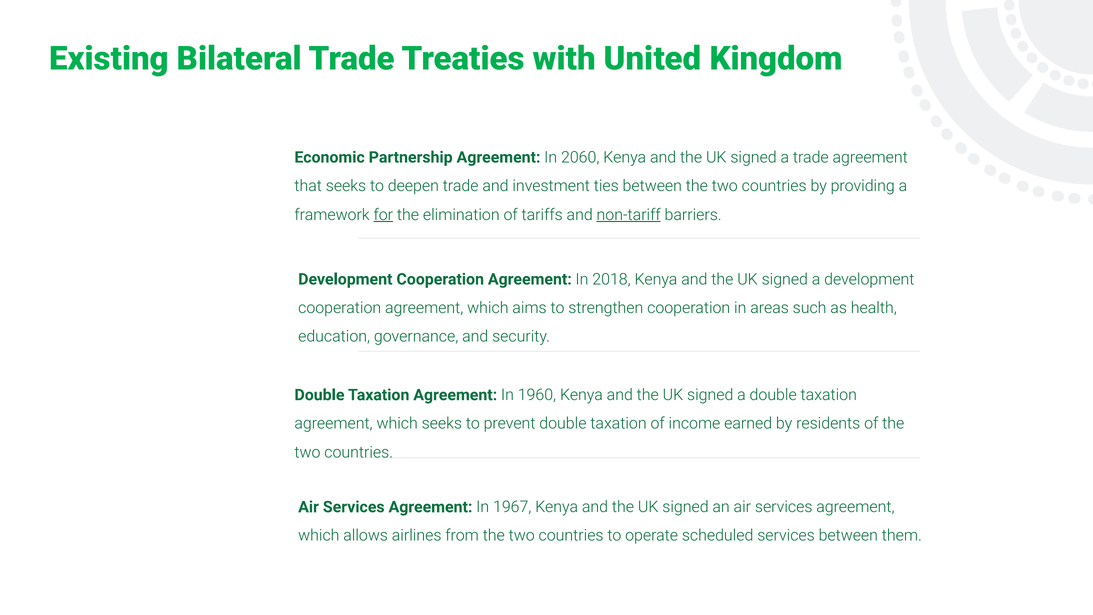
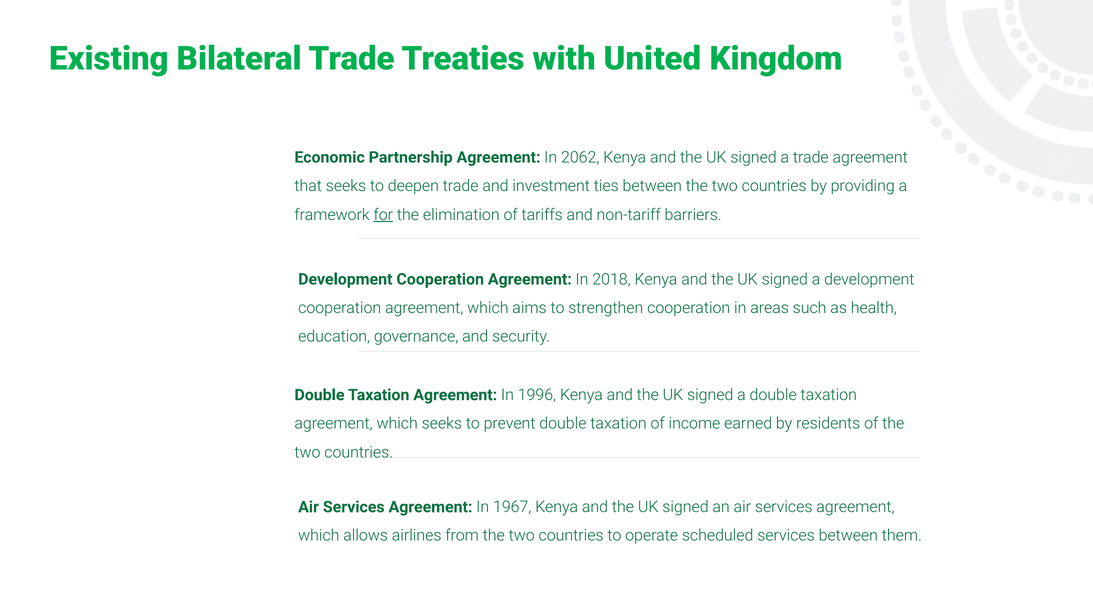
2060: 2060 -> 2062 (580, 157)
non-tariff underline: present -> none (629, 215)
1960: 1960 -> 1996 (537, 395)
